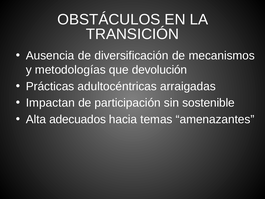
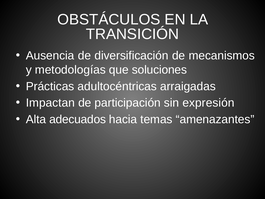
devolución: devolución -> soluciones (159, 70)
sostenible: sostenible -> expresión (208, 103)
